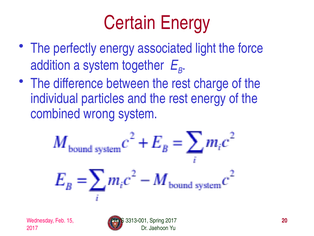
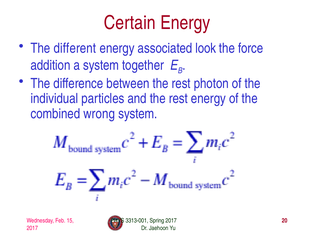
perfectly: perfectly -> different (75, 48)
light: light -> look (206, 48)
charge: charge -> photon (211, 83)
